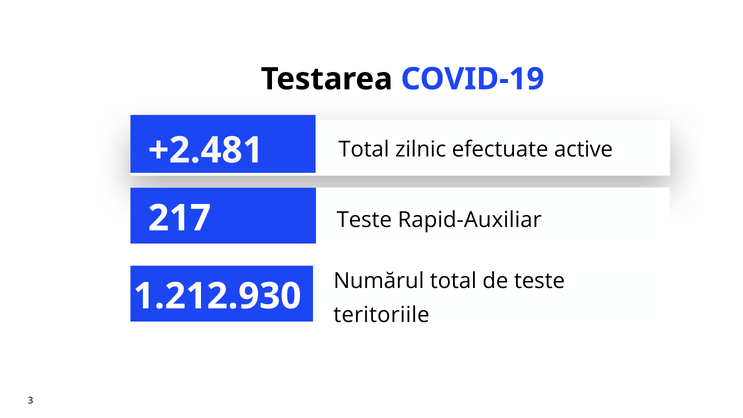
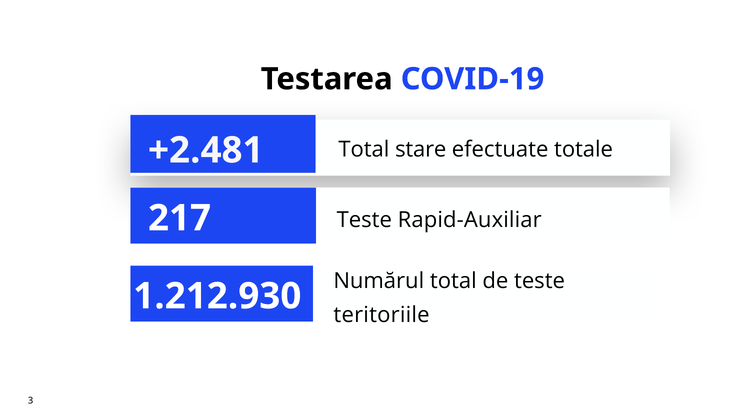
zilnic: zilnic -> stare (421, 149)
active: active -> totale (584, 149)
